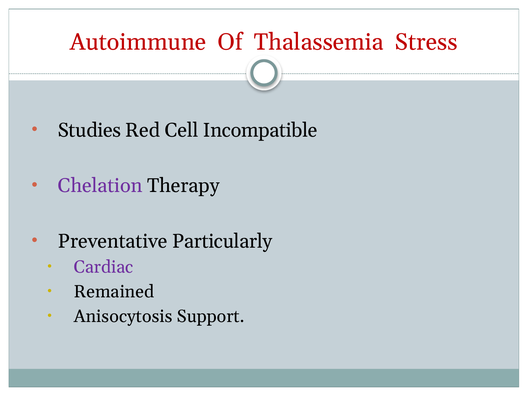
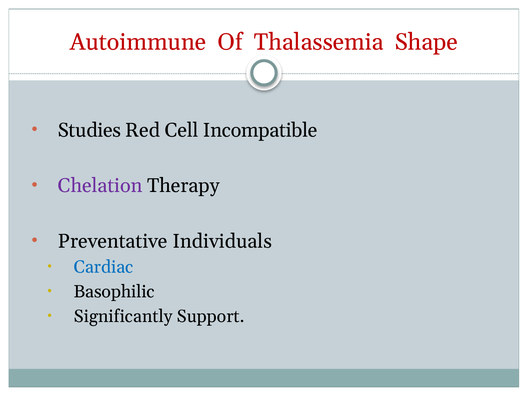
Stress: Stress -> Shape (426, 42)
Particularly: Particularly -> Individuals (222, 241)
Cardiac colour: purple -> blue (104, 267)
Remained: Remained -> Basophilic (114, 292)
Anisocytosis: Anisocytosis -> Significantly (123, 316)
